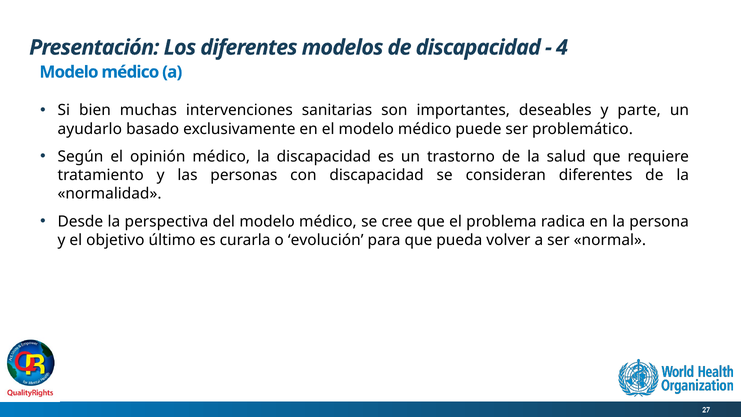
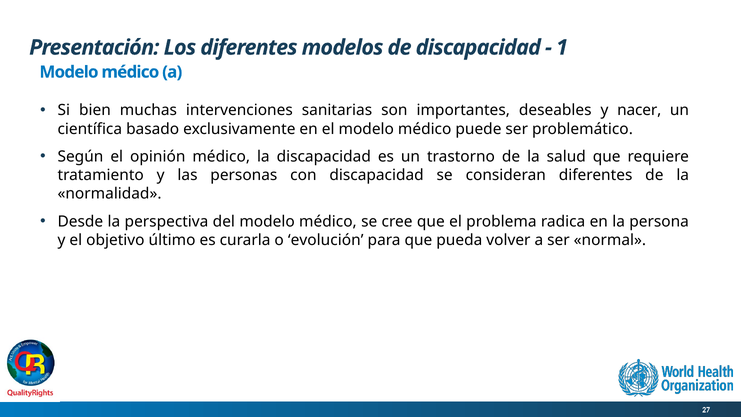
4: 4 -> 1 (562, 48)
parte: parte -> nacer (639, 110)
ayudarlo: ayudarlo -> científica (90, 129)
